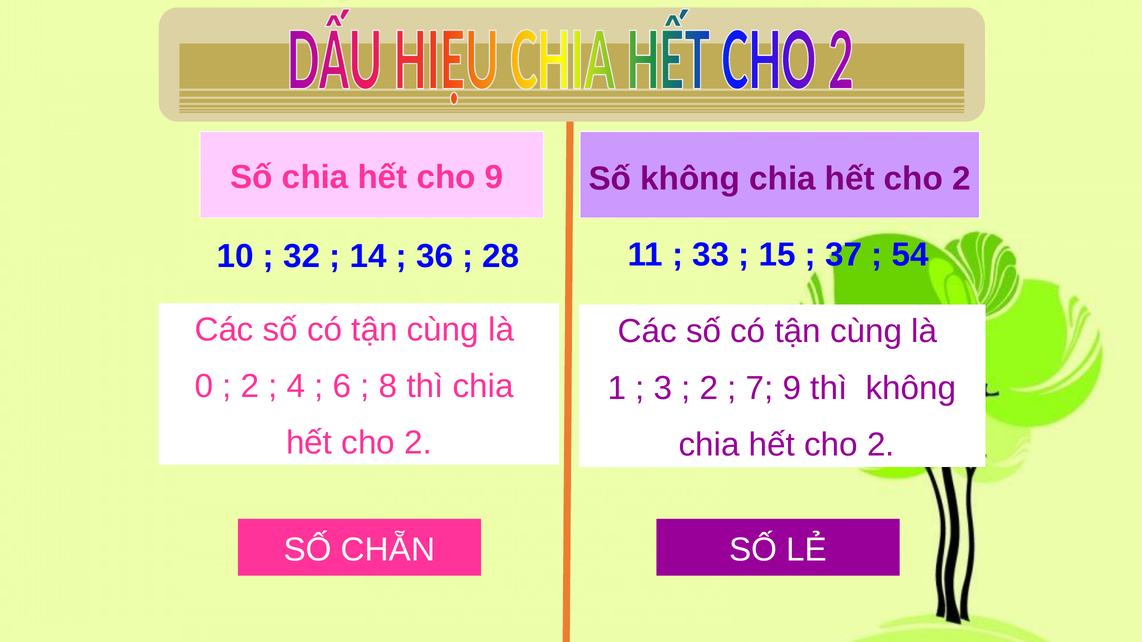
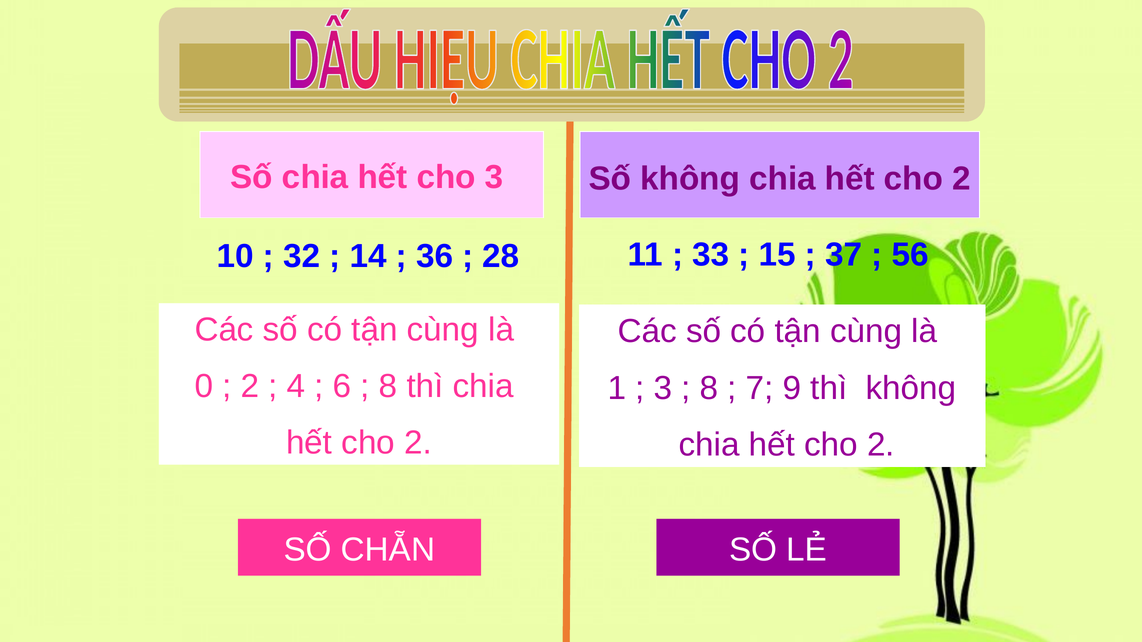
cho 9: 9 -> 3 (494, 177)
54: 54 -> 56 (910, 255)
2: 2 -> 8 (709, 388)
